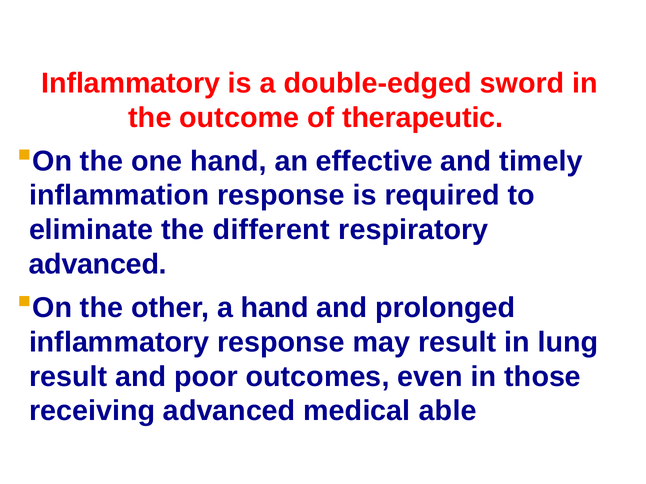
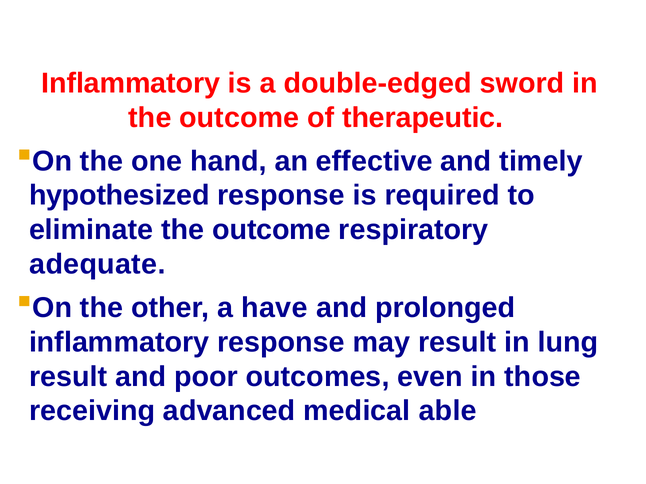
inflammation: inflammation -> hypothesized (119, 196)
eliminate the different: different -> outcome (272, 230)
advanced: advanced -> adequate (97, 265)
a hand: hand -> have (275, 308)
